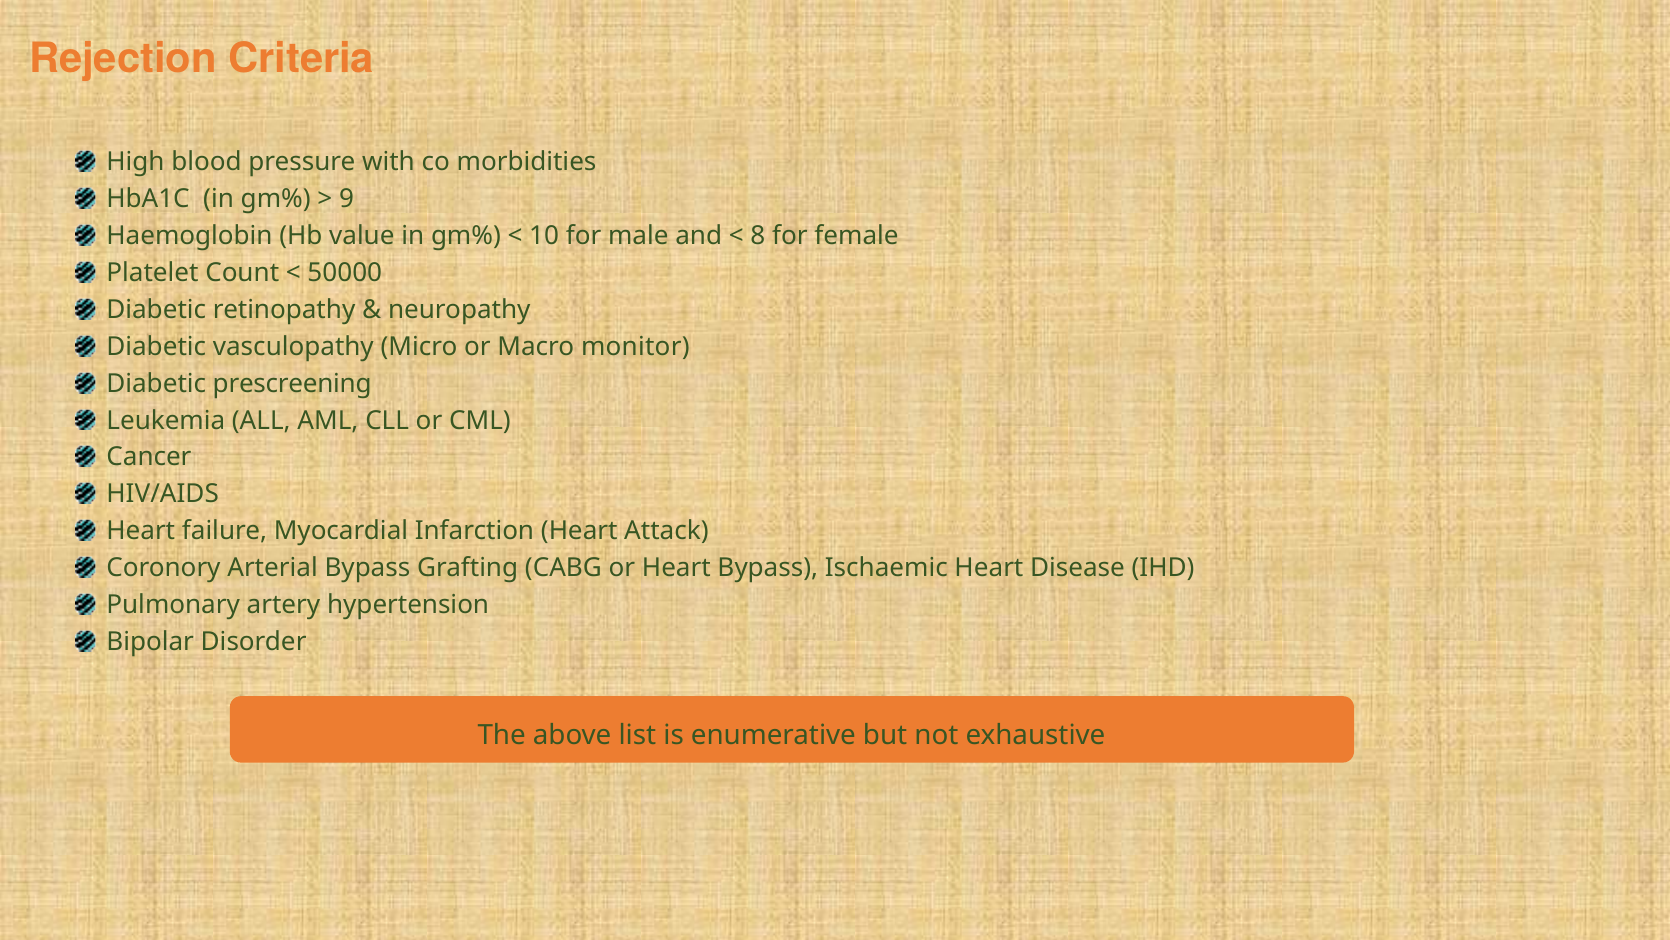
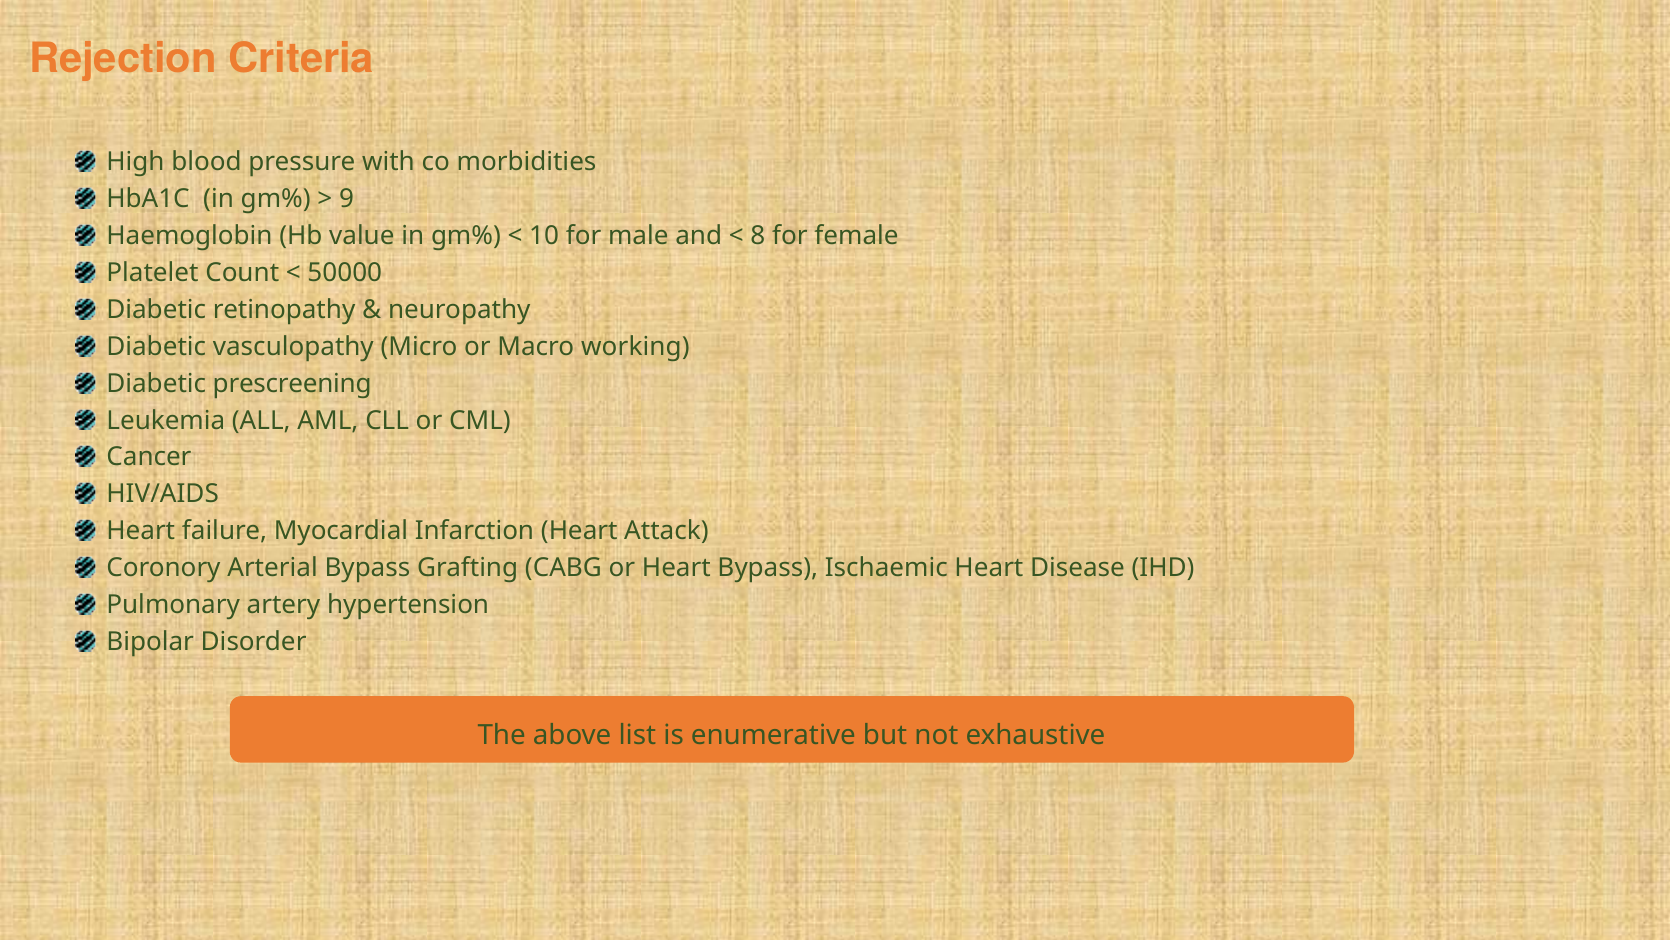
monitor: monitor -> working (635, 346)
